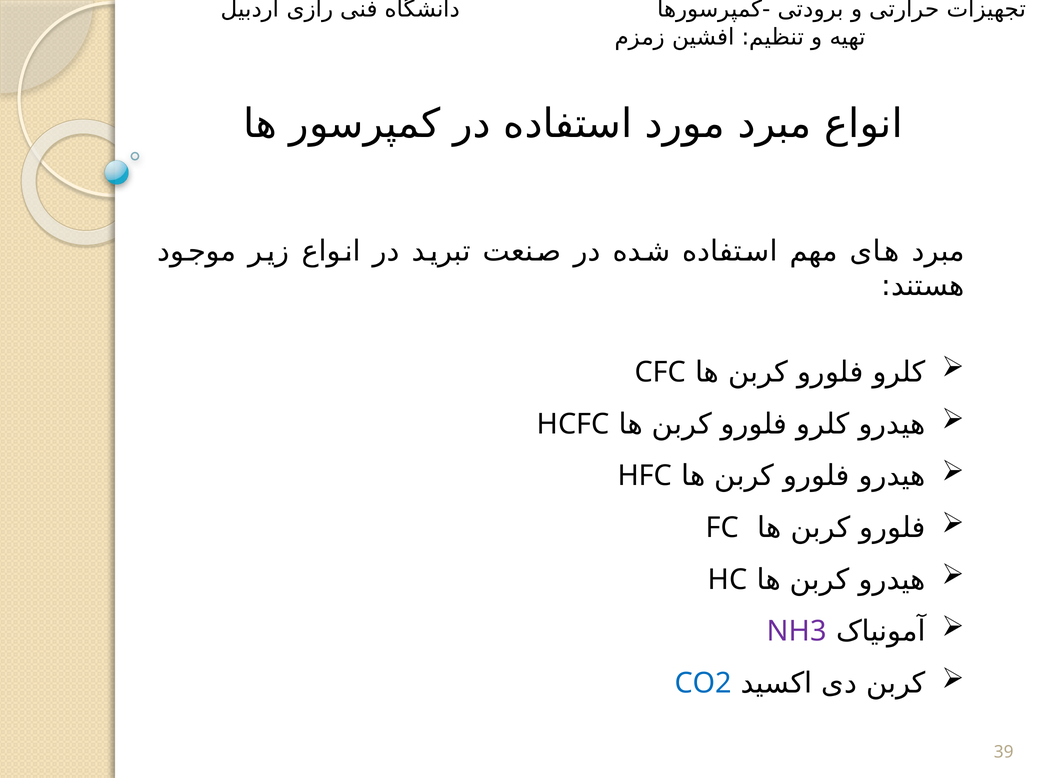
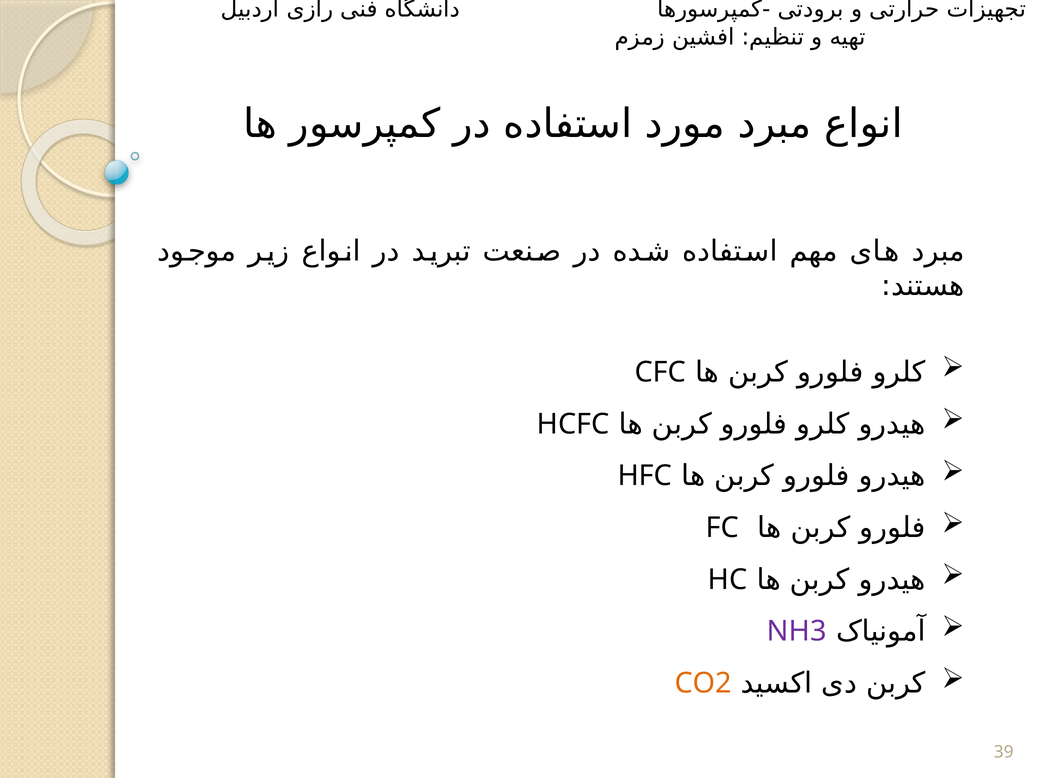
CO2 colour: blue -> orange (703, 684)
